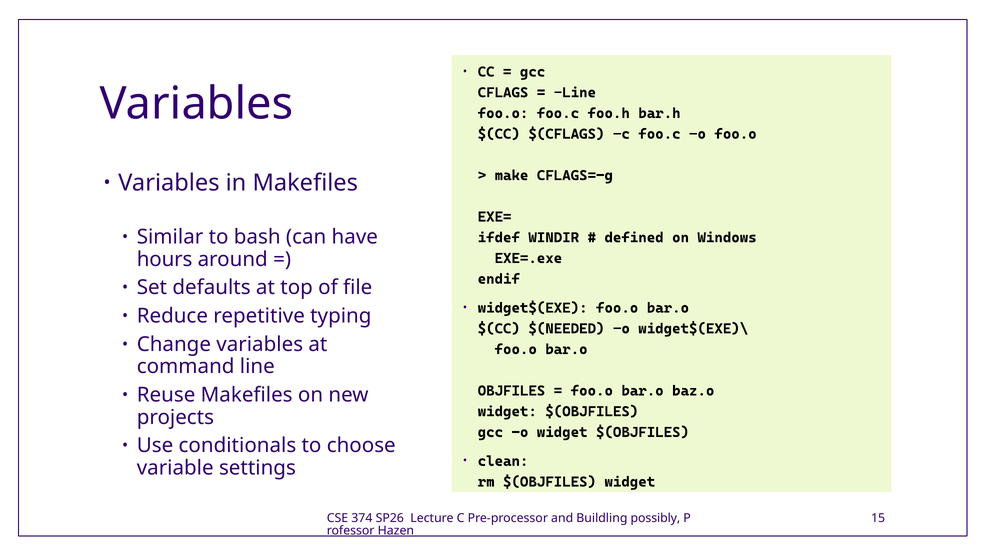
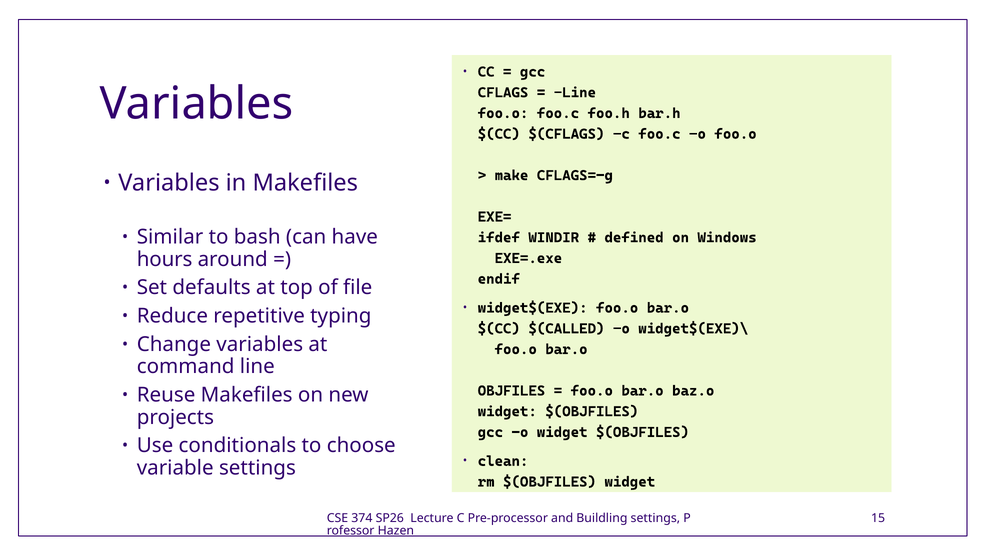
$(NEEDED: $(NEEDED -> $(CALLED (566, 328)
Buildling possibly: possibly -> settings (655, 518)
